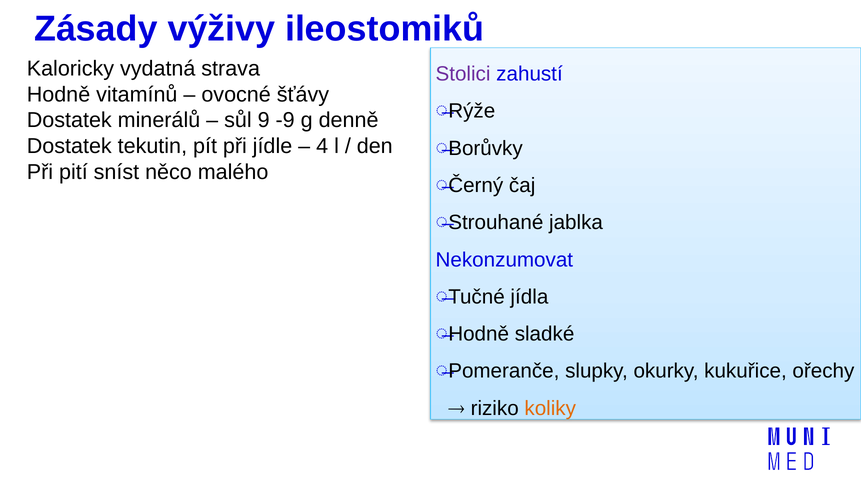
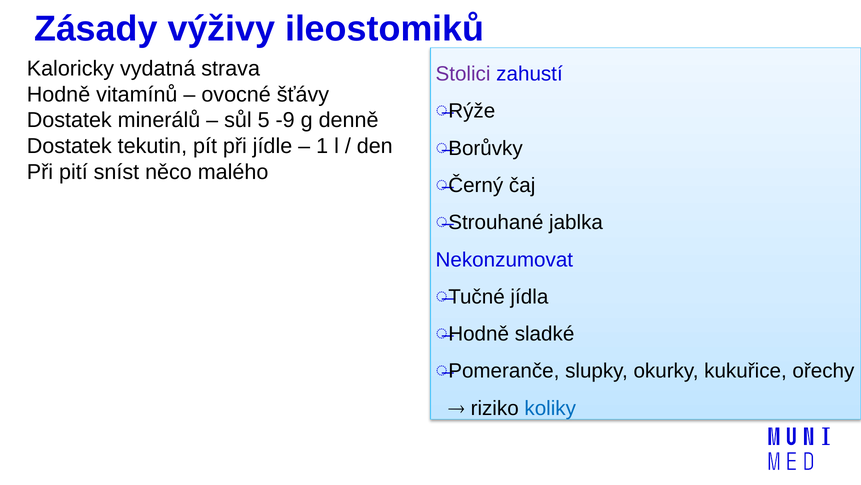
9: 9 -> 5 (264, 120)
4: 4 -> 1 (322, 146)
koliky colour: orange -> blue (550, 408)
